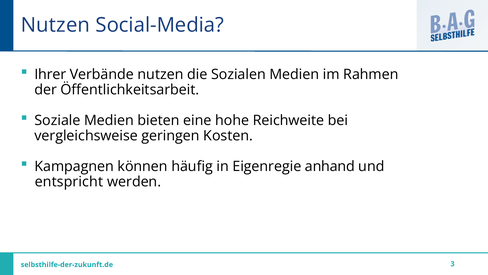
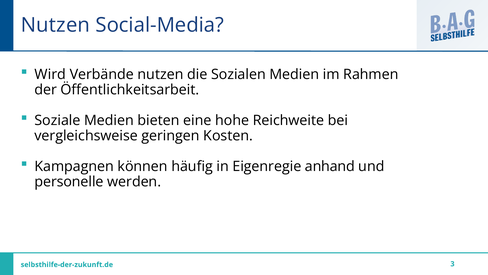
Ihrer: Ihrer -> Wird (50, 74)
entspricht: entspricht -> personelle (69, 182)
